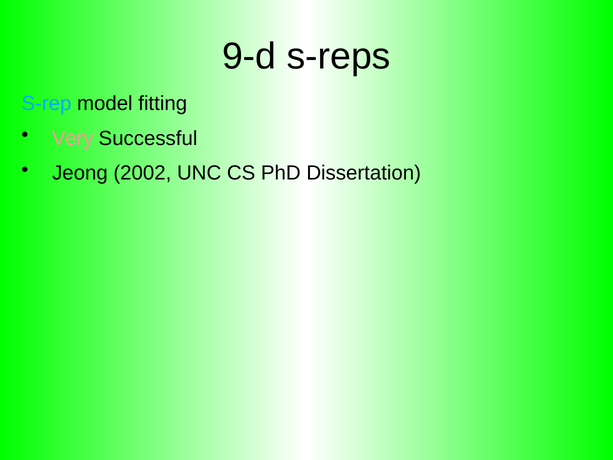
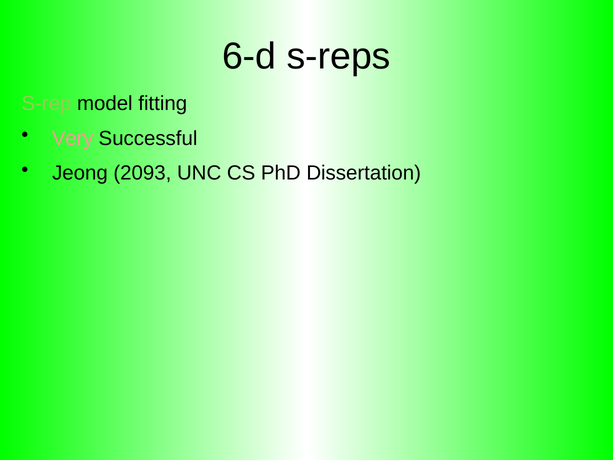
9-d: 9-d -> 6-d (249, 56)
S-rep colour: light blue -> light green (46, 104)
2002: 2002 -> 2093 (142, 173)
